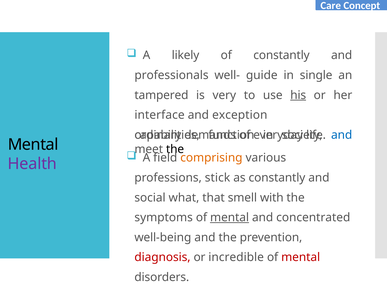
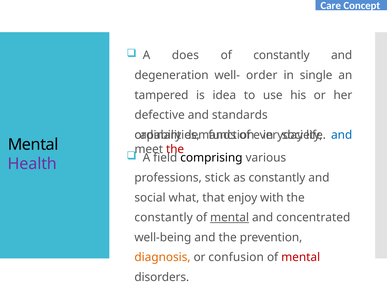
likely: likely -> does (185, 55)
professionals: professionals -> degeneration (172, 75)
guide: guide -> order (262, 75)
very: very -> idea (224, 95)
his underline: present -> none (298, 95)
interface: interface -> defective (160, 115)
exception: exception -> standards (240, 115)
the colour: black -> red (175, 149)
comprising colour: orange -> black (211, 157)
smell: smell -> enjoy (242, 197)
symptoms: symptoms -> constantly (164, 217)
diagnosis colour: red -> orange (162, 257)
incredible: incredible -> confusion (236, 257)
